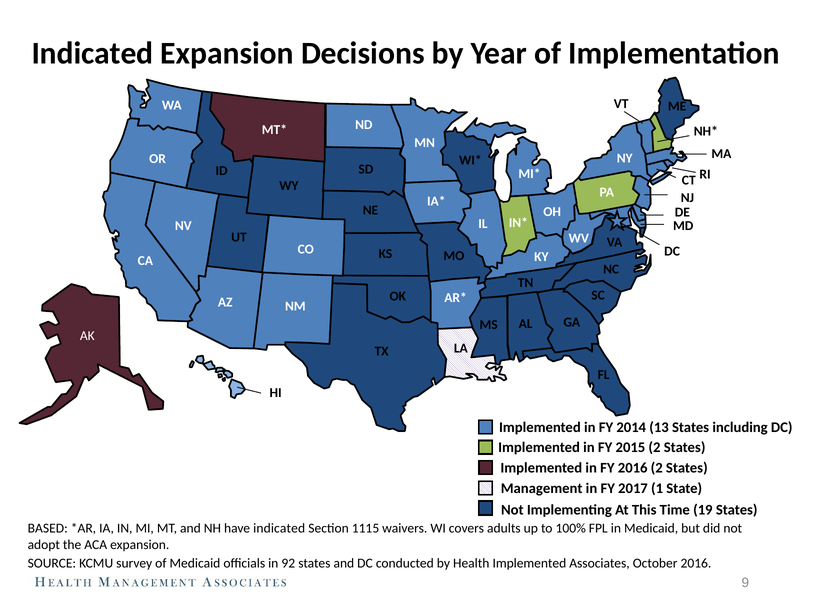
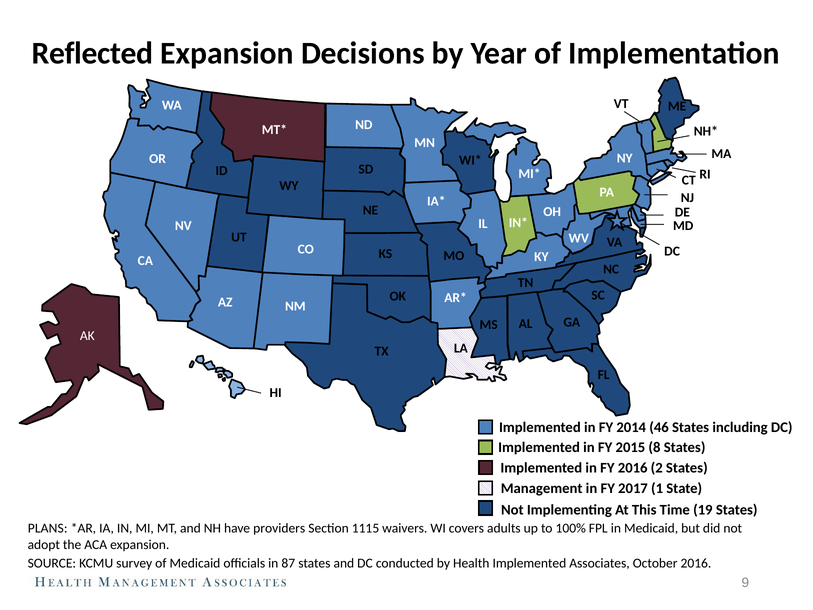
Indicated: Indicated -> Reflected (93, 53)
13: 13 -> 46 (659, 427)
2015 2: 2 -> 8 (654, 447)
BASED: BASED -> PLANS (48, 528)
have indicated: indicated -> providers (279, 528)
92: 92 -> 87 (288, 563)
